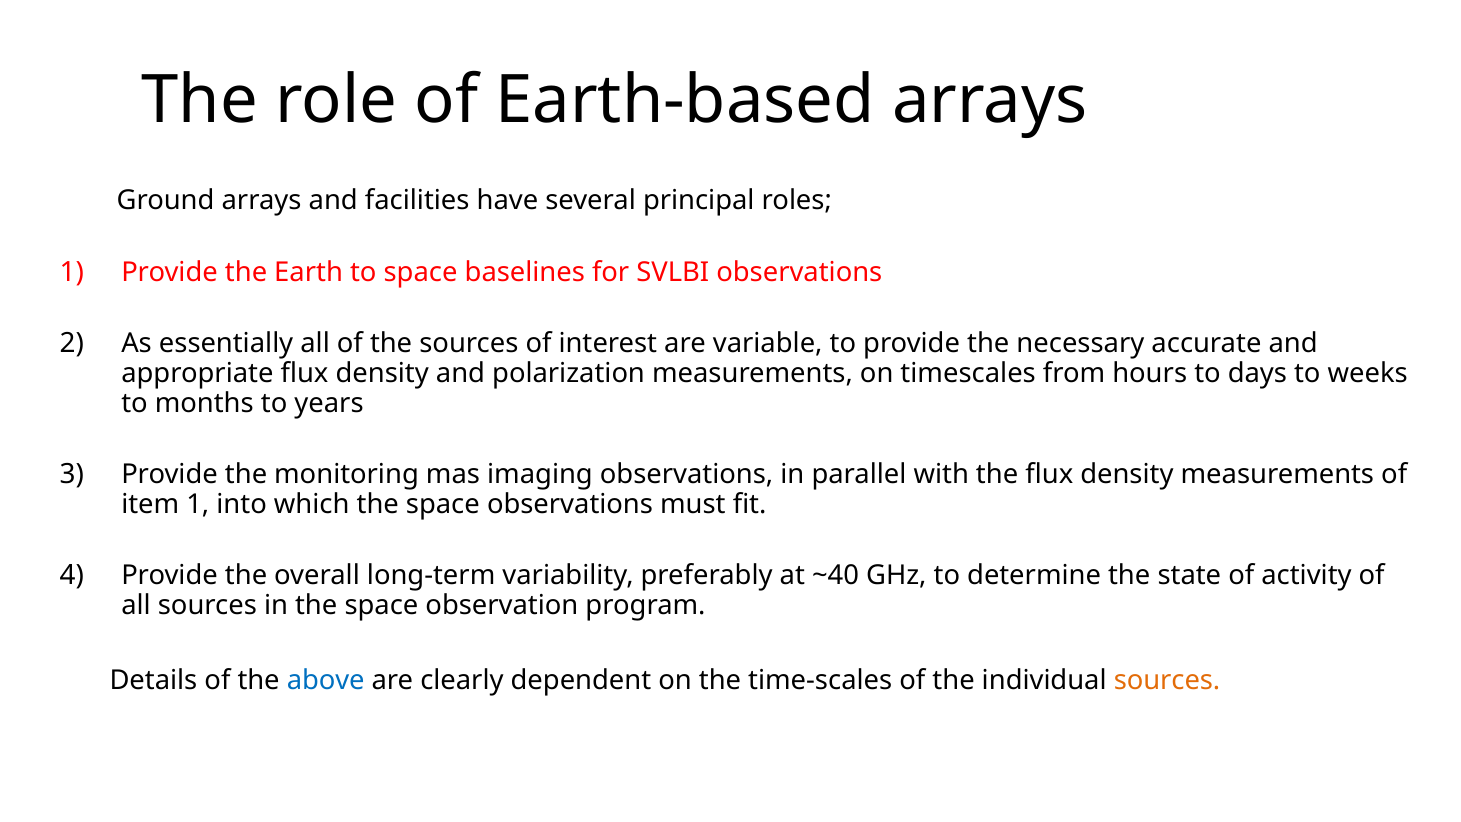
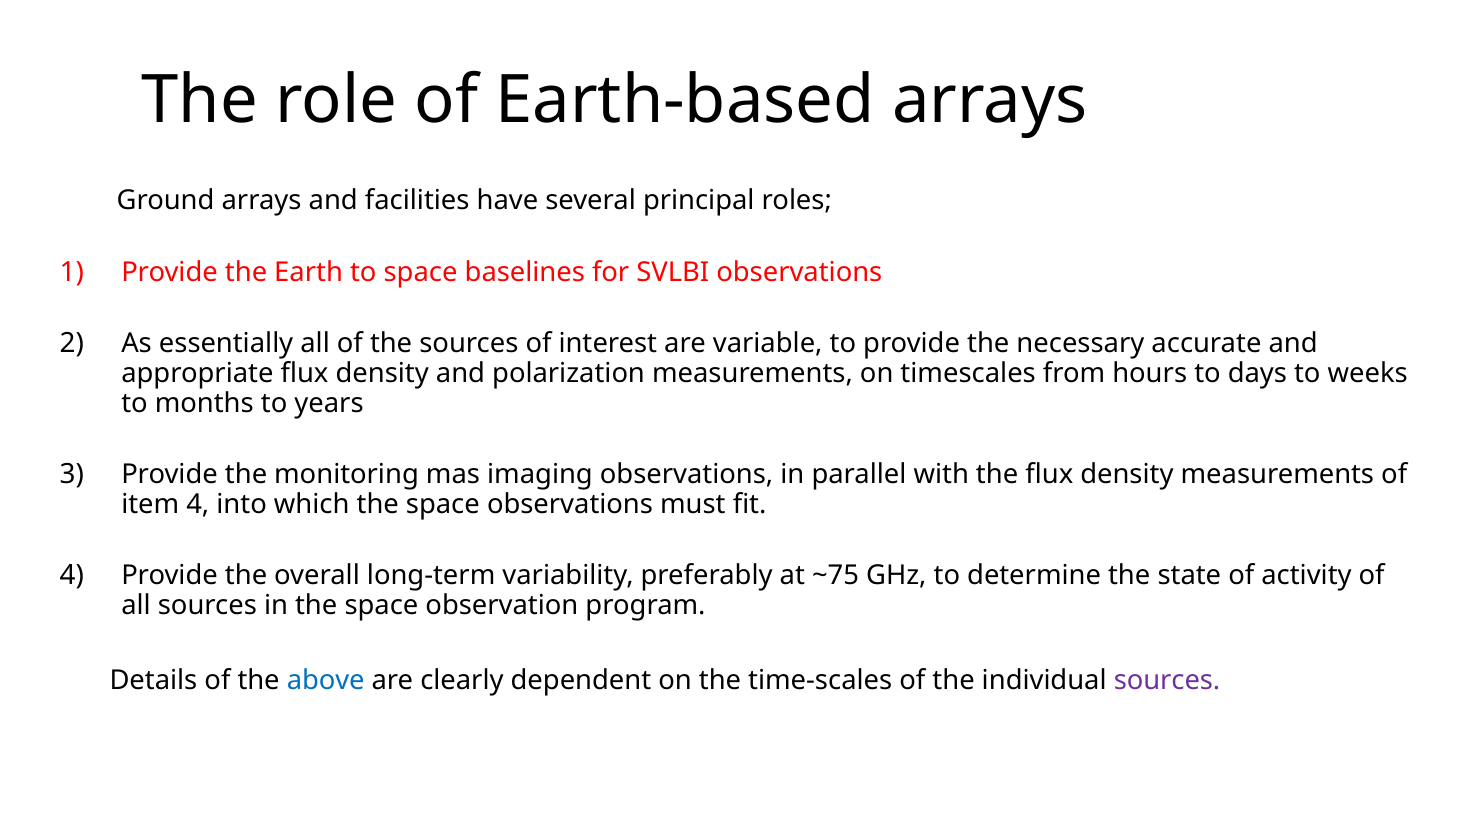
item 1: 1 -> 4 (198, 504)
~40: ~40 -> ~75 (836, 576)
sources colour: orange -> purple (1167, 680)
